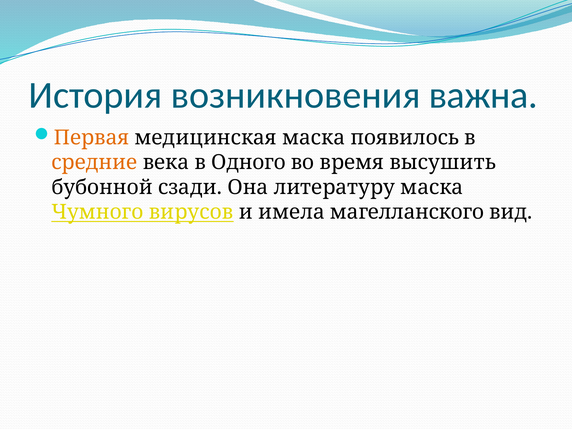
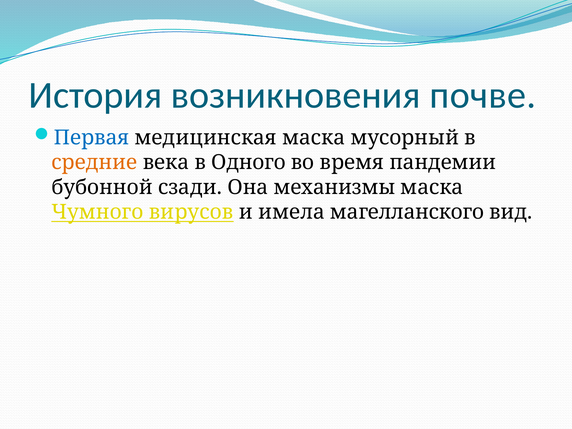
важна: важна -> почве (483, 95)
Первая colour: orange -> blue (92, 138)
появилось: появилось -> мусорный (405, 138)
высушить: высушить -> пандемии (443, 162)
литературу: литературу -> механизмы (334, 187)
